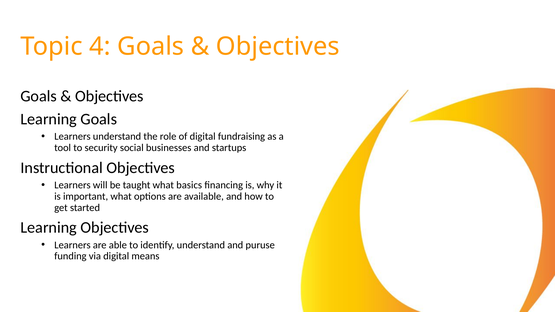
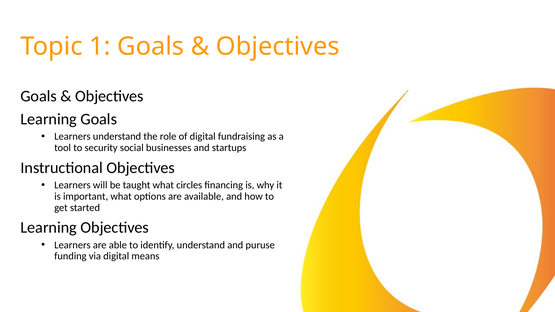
4: 4 -> 1 (100, 47)
basics: basics -> circles (189, 185)
